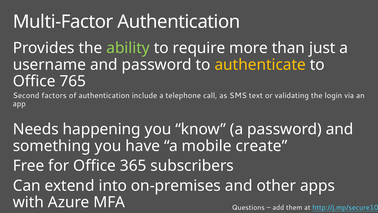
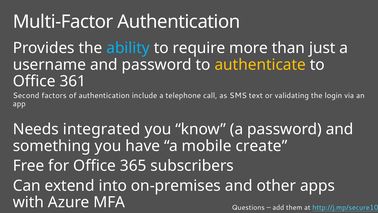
ability colour: light green -> light blue (128, 48)
765: 765 -> 361 (73, 81)
happening: happening -> integrated (102, 129)
